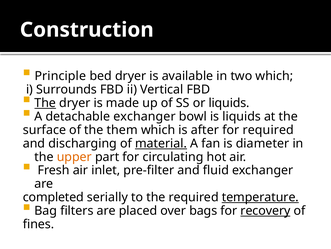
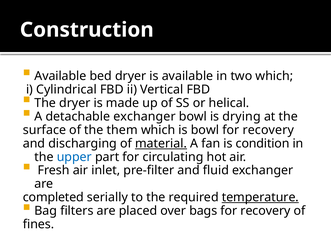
Principle: Principle -> Available (60, 76)
Surrounds: Surrounds -> Cylindrical (67, 89)
The underline: present -> none (45, 103)
or liquids: liquids -> helical (229, 103)
is liquids: liquids -> drying (242, 116)
is after: after -> bowl (205, 130)
required: required -> recovery (268, 130)
diameter: diameter -> condition (263, 143)
upper colour: orange -> blue (74, 156)
recovery underline: present -> none (265, 210)
